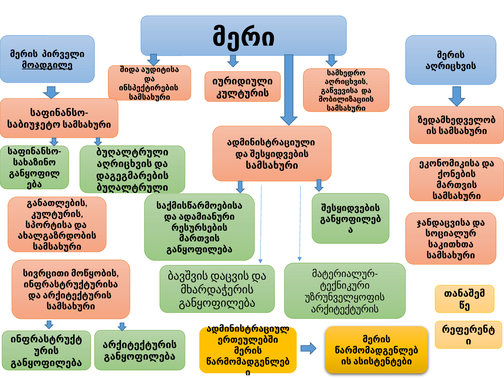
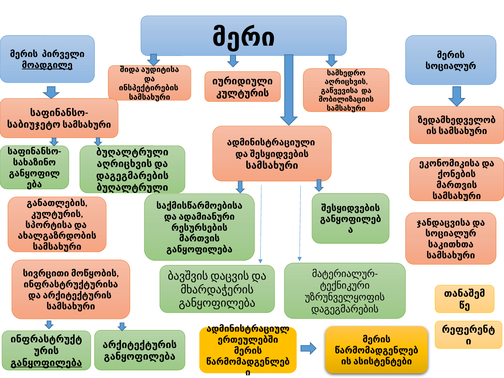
აღრიცხვის: აღრიცხვის -> სოციალურ (451, 66)
არქიტექტურის: არქიტექტურის -> დაგეგმარების (345, 309)
განყოფილება underline: none -> present (46, 363)
